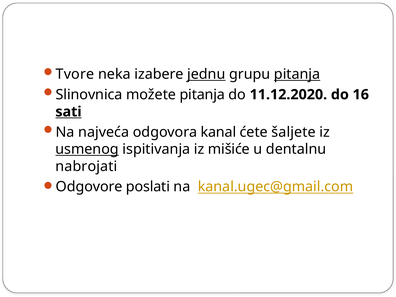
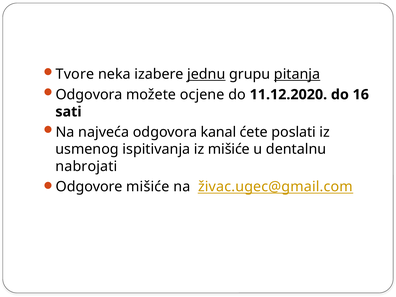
Slinovnica: Slinovnica -> Odgovora (89, 95)
možete pitanja: pitanja -> ocjene (202, 95)
sati underline: present -> none (68, 112)
šaljete: šaljete -> poslati (294, 132)
usmenog underline: present -> none (87, 149)
Odgovore poslati: poslati -> mišiće (148, 187)
kanal.ugec@gmail.com: kanal.ugec@gmail.com -> živac.ugec@gmail.com (275, 187)
